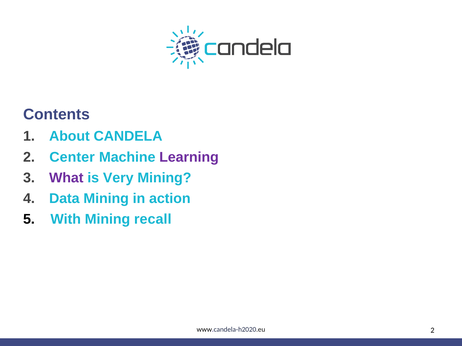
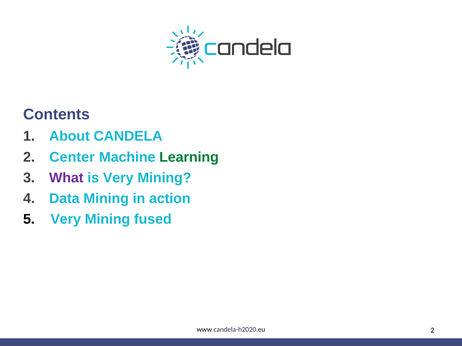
Learning colour: purple -> green (189, 157)
5 With: With -> Very (66, 220)
recall: recall -> fused (153, 220)
